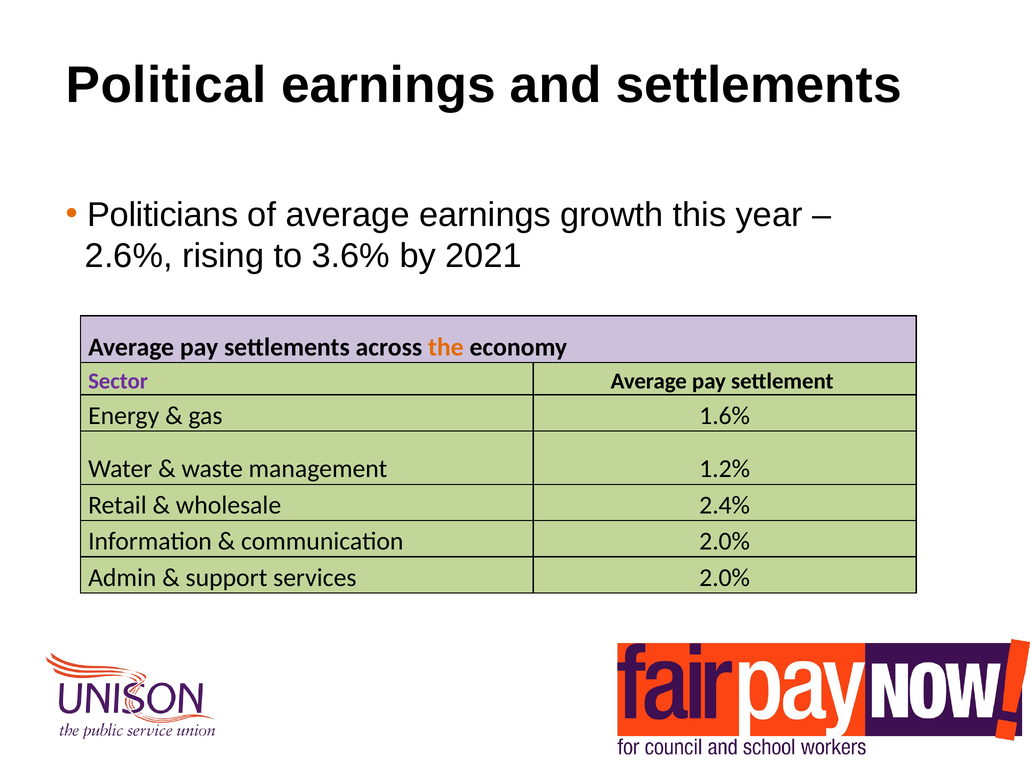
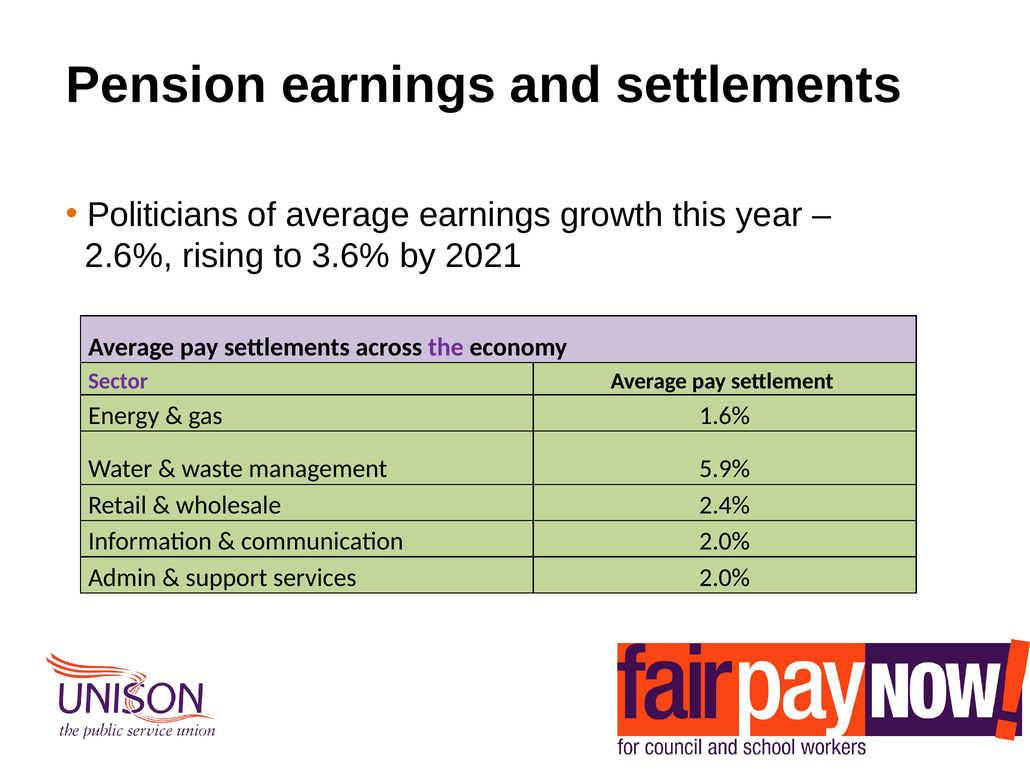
Political: Political -> Pension (166, 85)
the colour: orange -> purple (446, 347)
1.2%: 1.2% -> 5.9% (725, 469)
